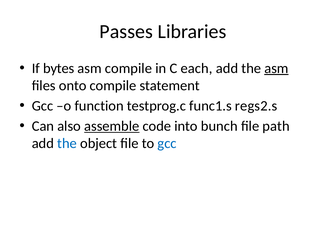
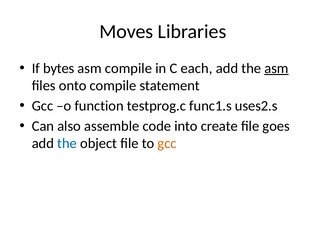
Passes: Passes -> Moves (126, 32)
regs2.s: regs2.s -> uses2.s (256, 106)
assemble underline: present -> none (112, 126)
bunch: bunch -> create (219, 126)
path: path -> goes (276, 126)
gcc colour: blue -> orange (167, 144)
